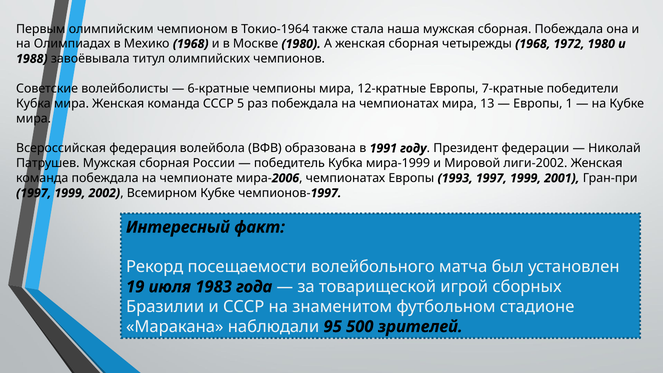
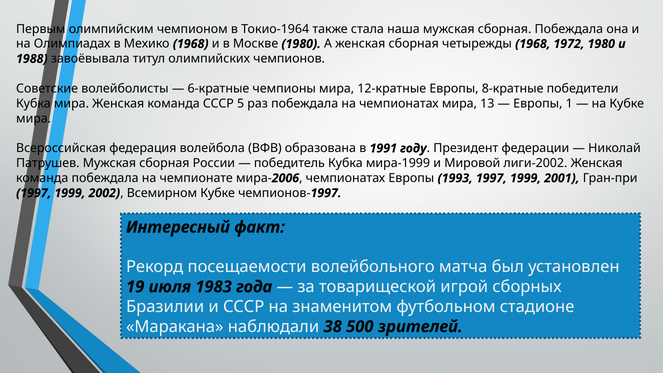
7-кратные: 7-кратные -> 8-кратные (513, 89)
95: 95 -> 38 (333, 327)
